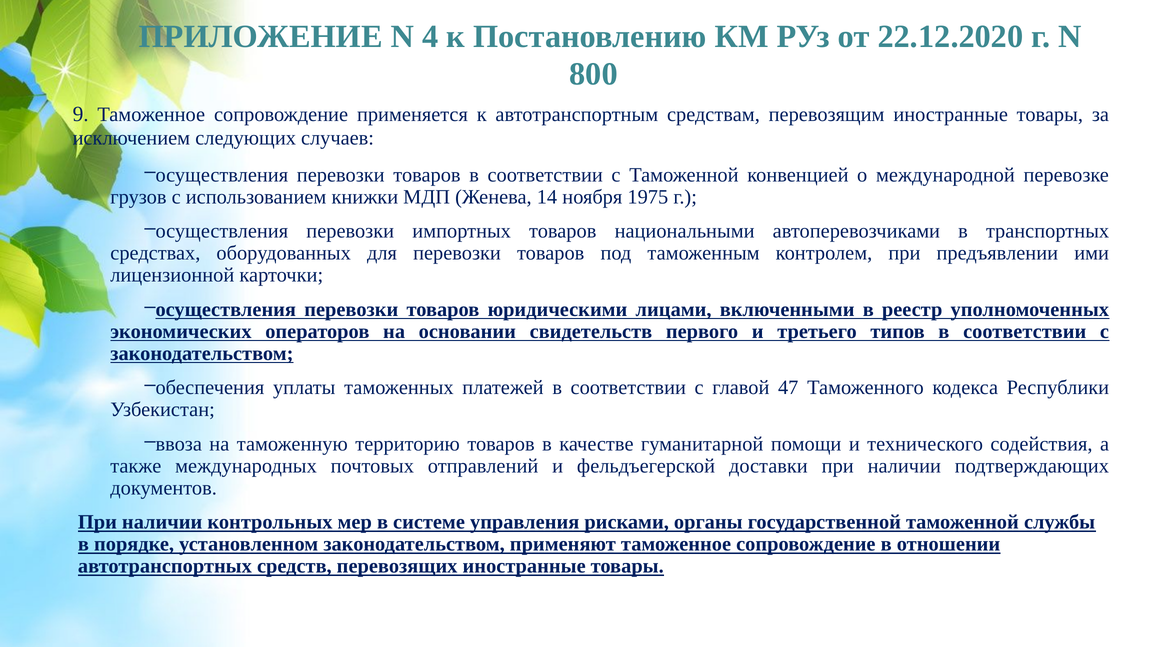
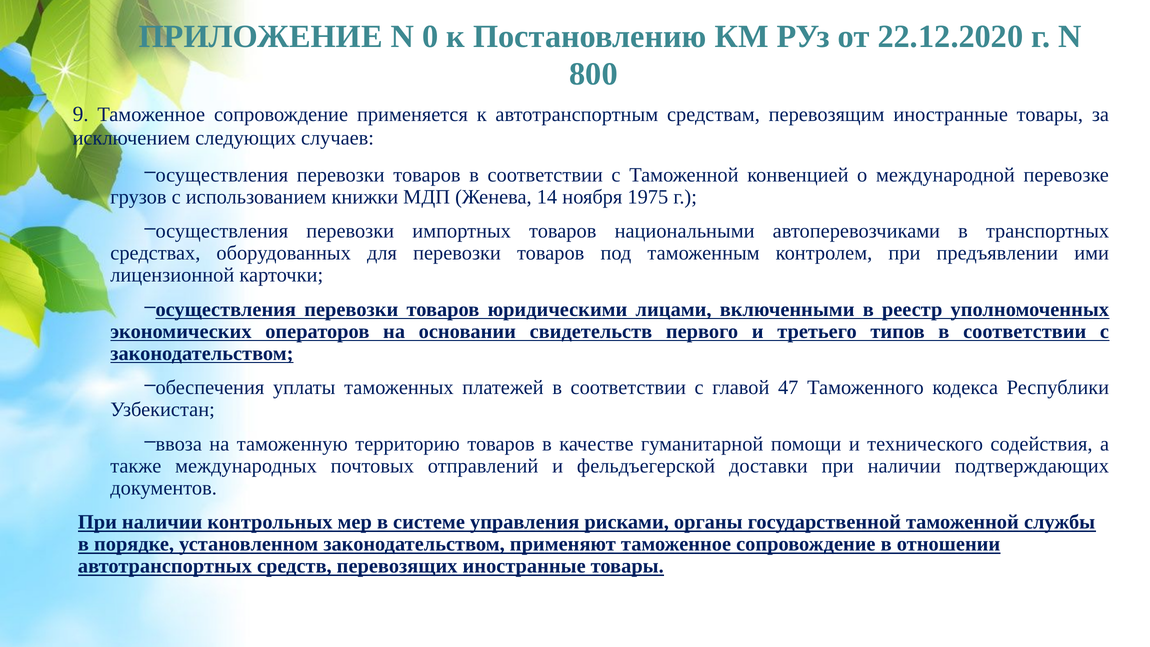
4: 4 -> 0 (430, 37)
